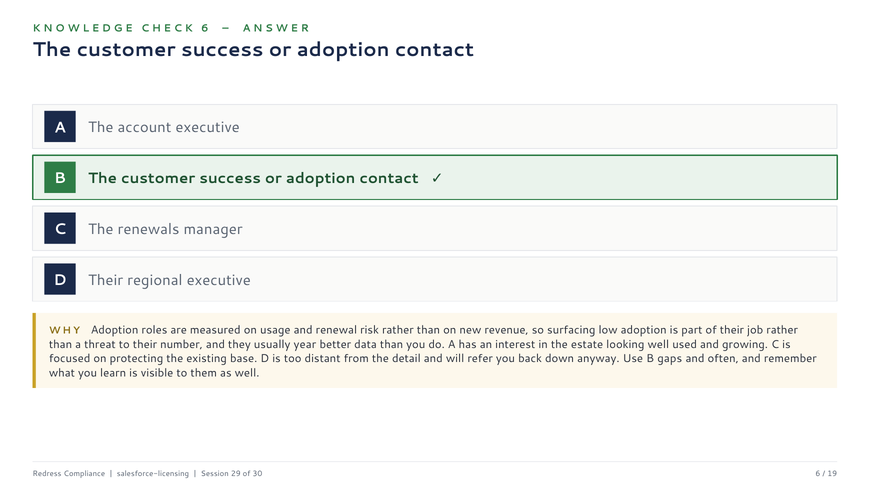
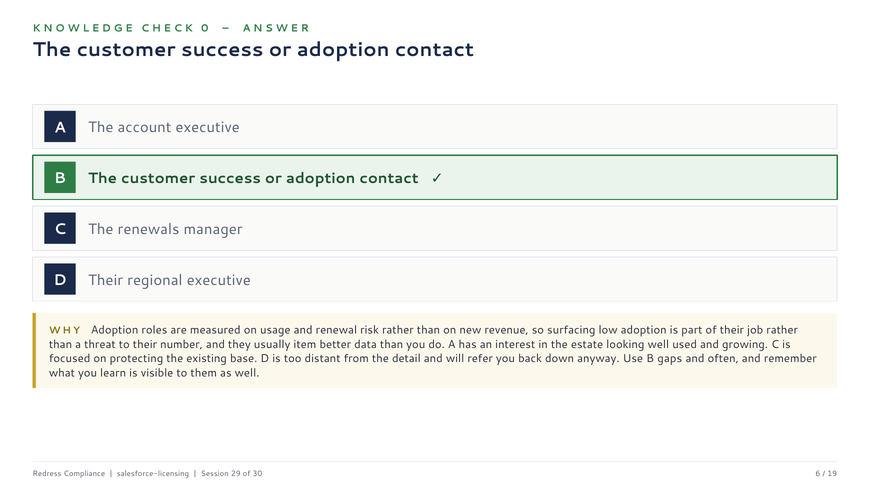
6: 6 -> 0 (205, 28)
year: year -> item (305, 345)
